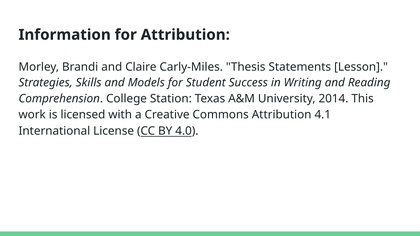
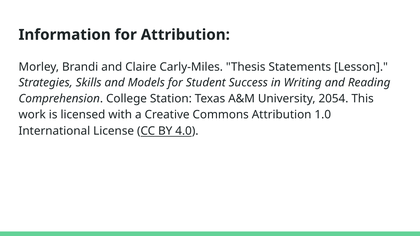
2014: 2014 -> 2054 (333, 99)
4.1: 4.1 -> 1.0 (323, 115)
